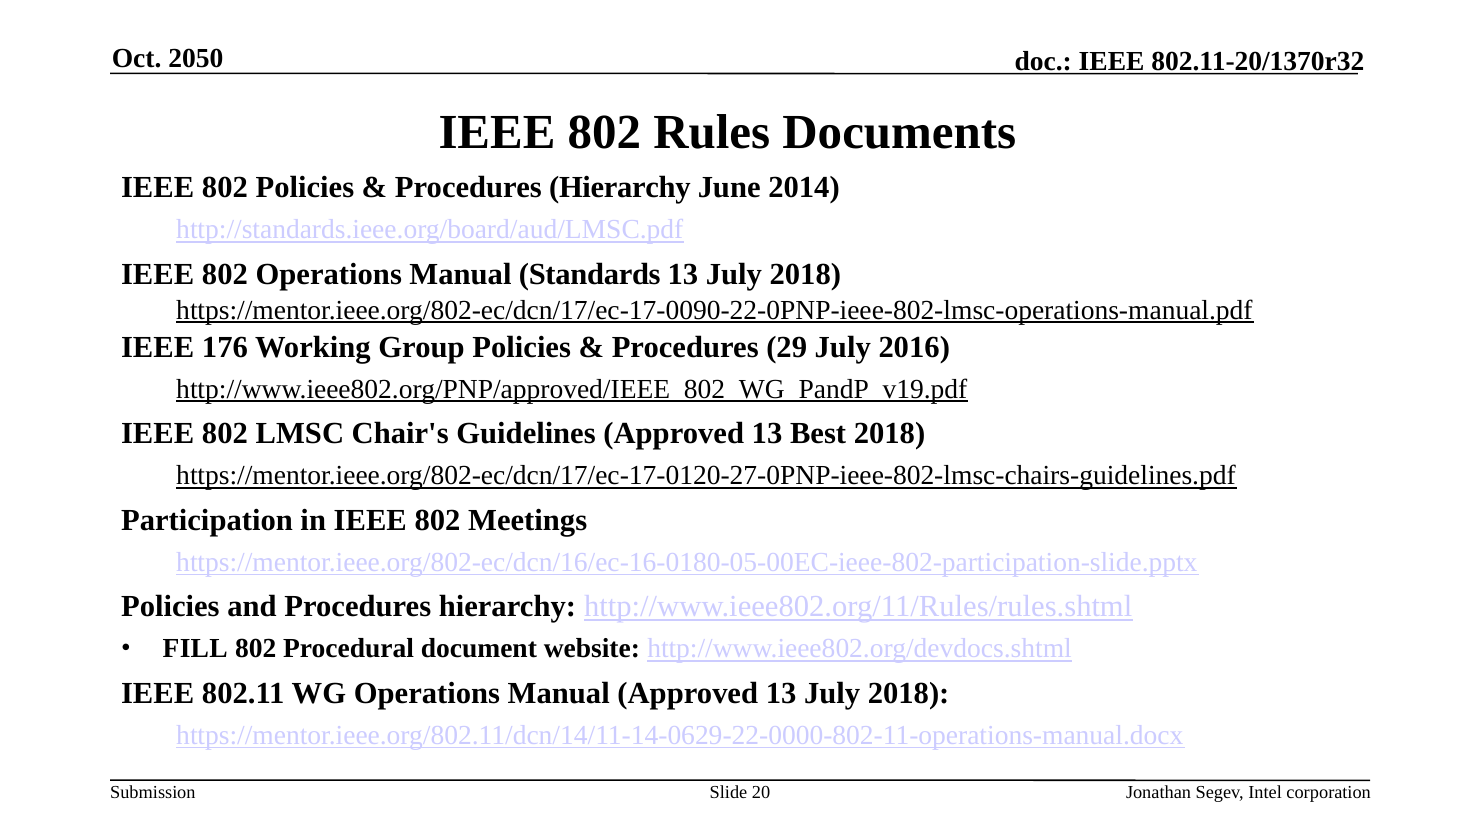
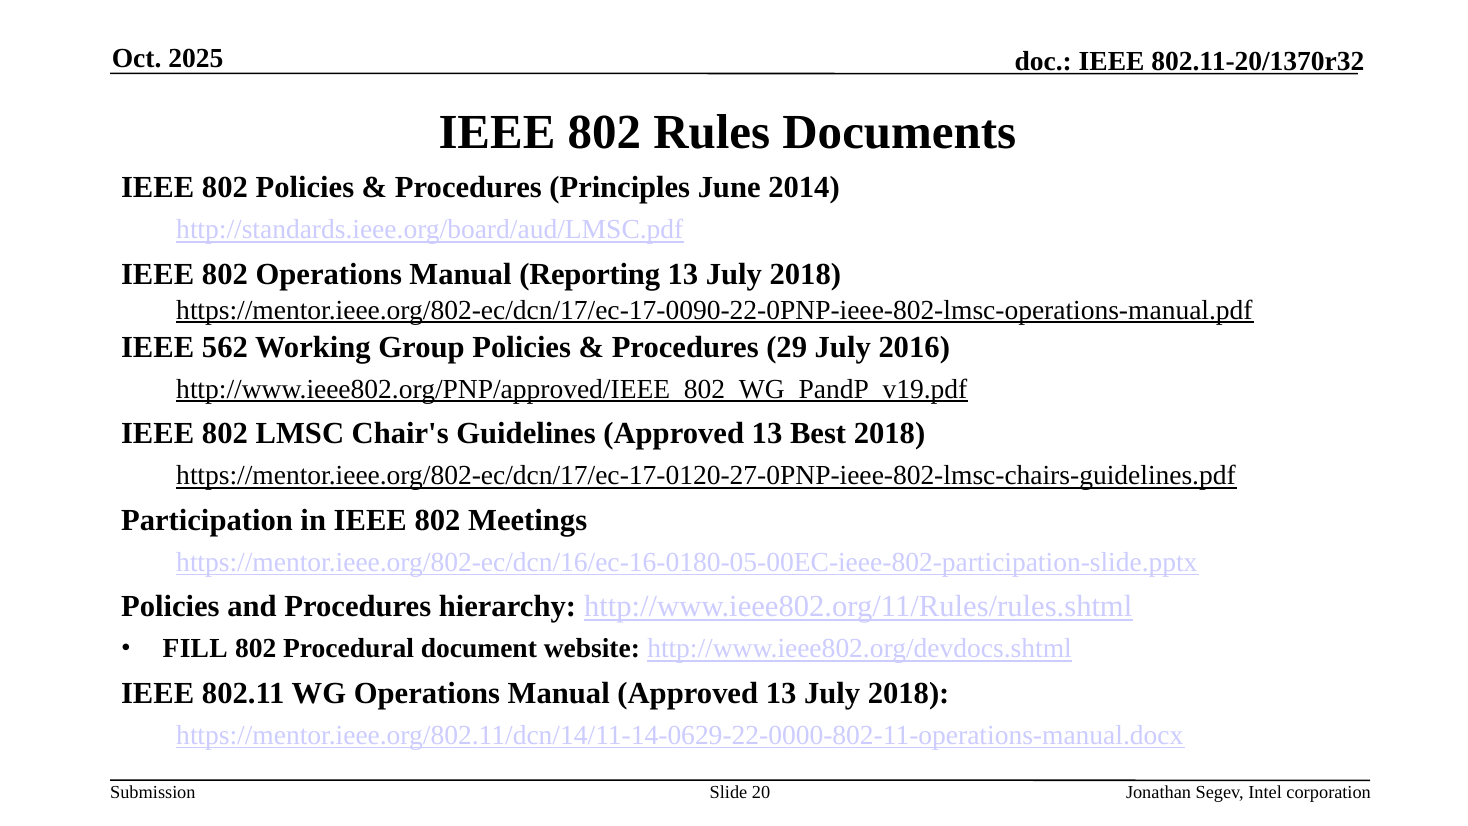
2050: 2050 -> 2025 (196, 58)
Hierarchy: Hierarchy -> Principles (620, 187)
Standards: Standards -> Reporting (590, 274)
176: 176 -> 562 (225, 347)
